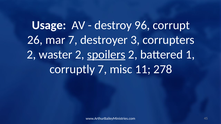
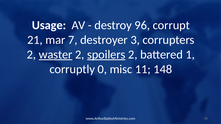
26: 26 -> 21 (35, 40)
waster underline: none -> present (56, 55)
corruptly 7: 7 -> 0 (102, 69)
278: 278 -> 148 (163, 69)
